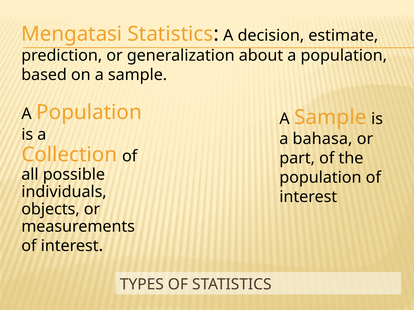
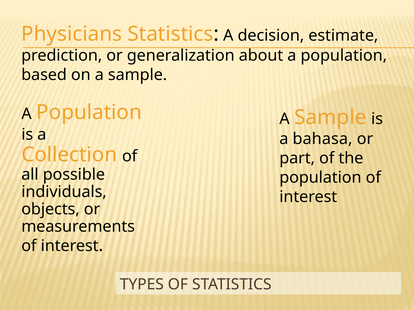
Mengatasi: Mengatasi -> Physicians (72, 34)
